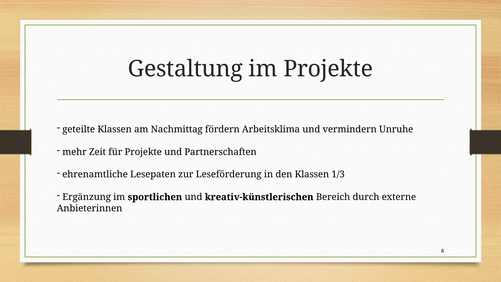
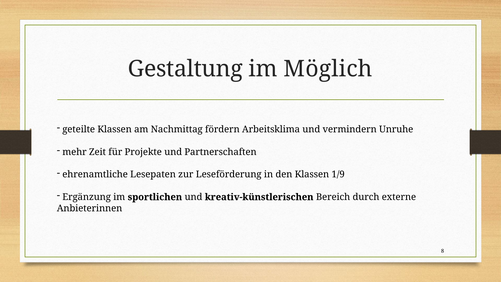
im Projekte: Projekte -> Möglich (328, 69)
1/3: 1/3 -> 1/9 (338, 174)
